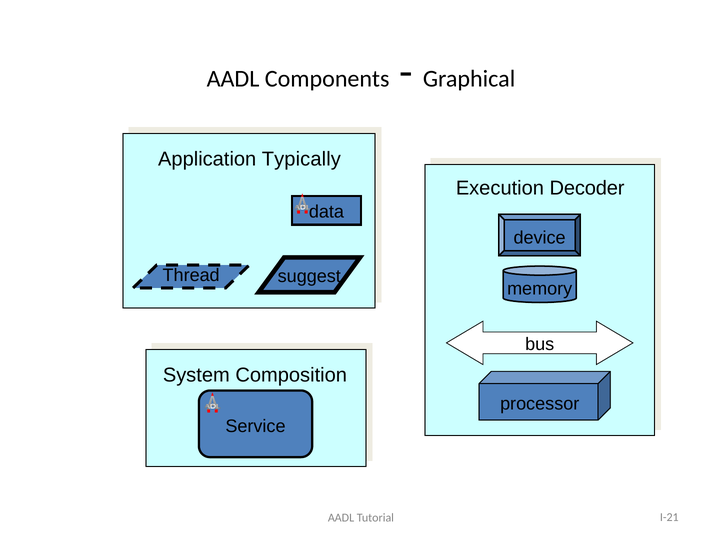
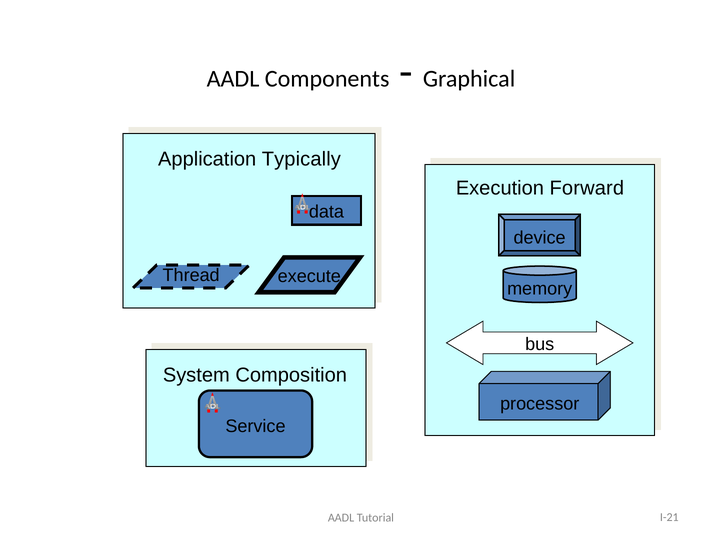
Decoder: Decoder -> Forward (587, 188)
suggest: suggest -> execute (309, 276)
